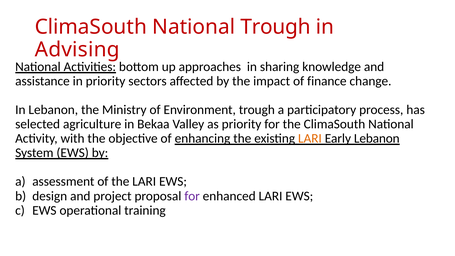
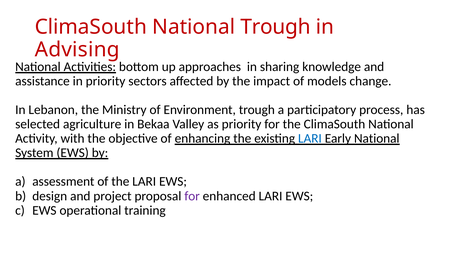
finance: finance -> models (327, 81)
LARI colour: orange -> blue (310, 139)
Early Lebanon: Lebanon -> National (377, 139)
